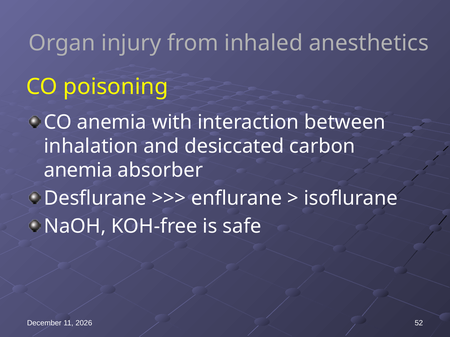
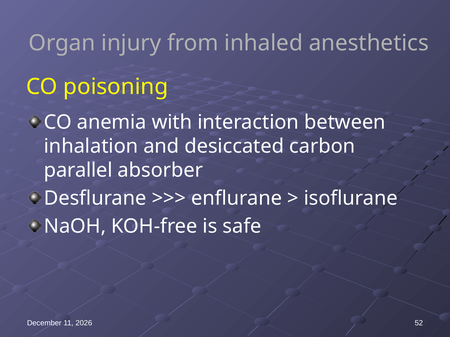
anemia: anemia -> parallel (78, 171)
